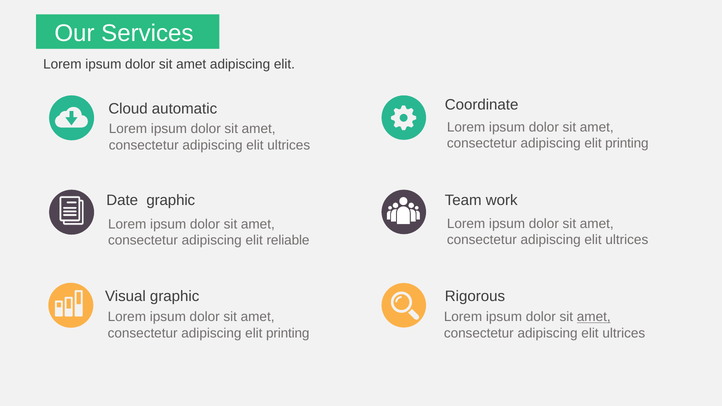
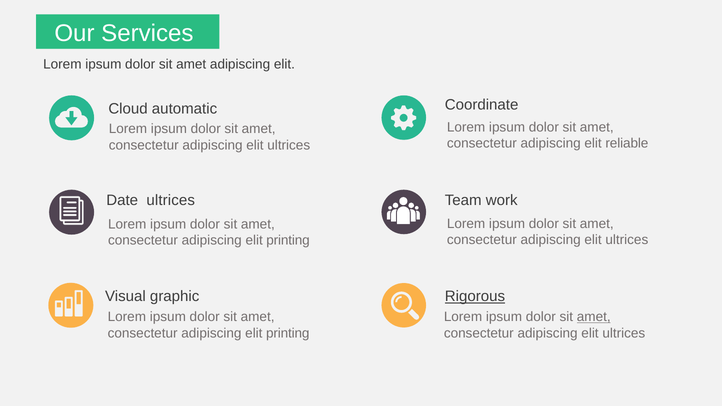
printing: printing -> reliable (627, 143)
Date graphic: graphic -> ultrices (171, 201)
reliable: reliable -> printing (288, 241)
Rigorous underline: none -> present (475, 296)
